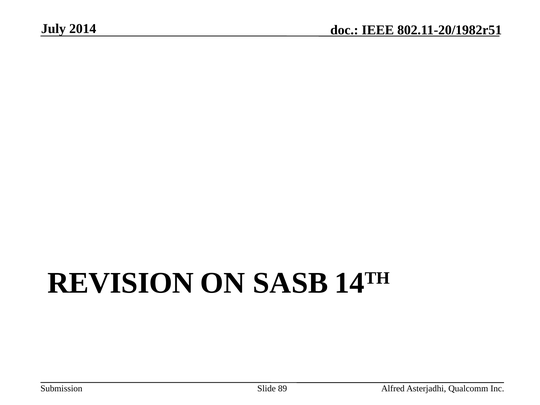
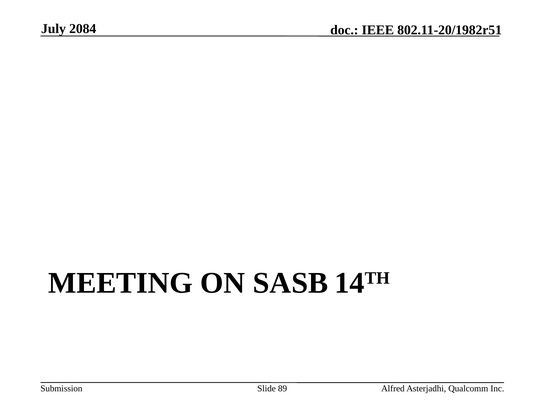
2014: 2014 -> 2084 (83, 29)
REVISION: REVISION -> MEETING (120, 283)
